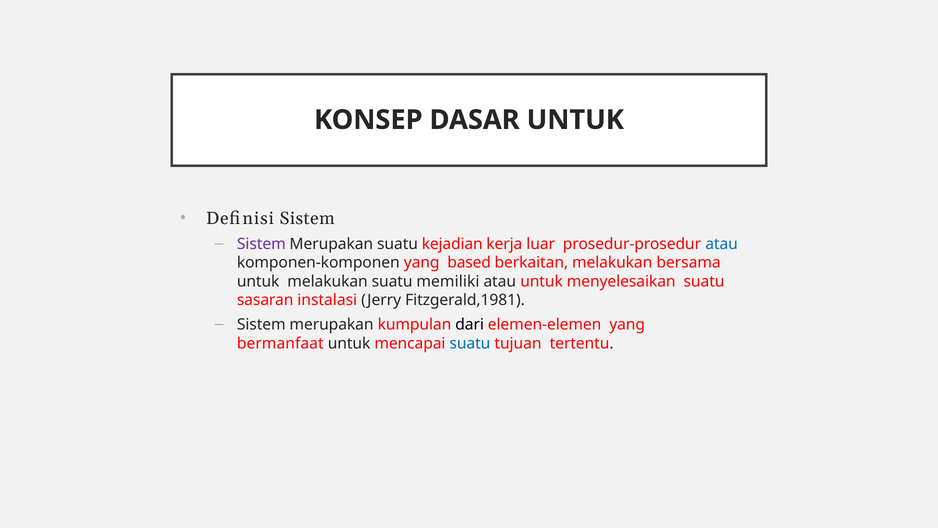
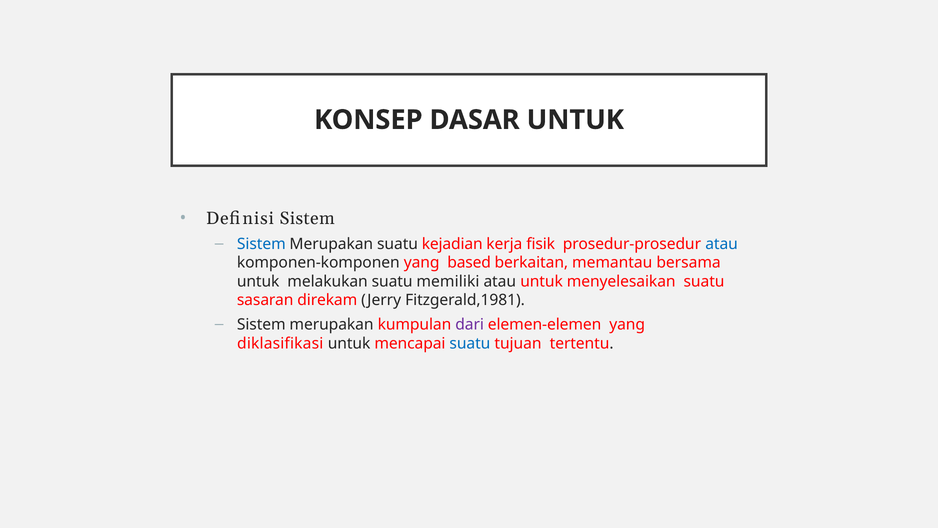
Sistem colour: purple -> blue (261, 244)
luar: luar -> fisik (541, 244)
berkaitan melakukan: melakukan -> memantau (612, 263)
instalasi: instalasi -> direkam (327, 300)
dari colour: black -> purple (470, 324)
bermanfaat: bermanfaat -> diklasifikasi (280, 343)
